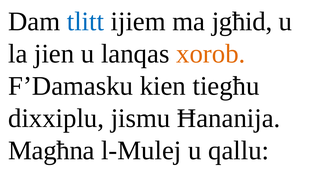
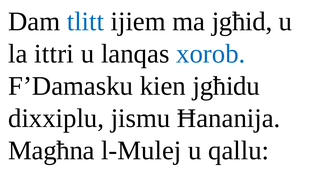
jien: jien -> ittri (54, 54)
xorob colour: orange -> blue (211, 54)
tiegħu: tiegħu -> jgħidu (226, 86)
